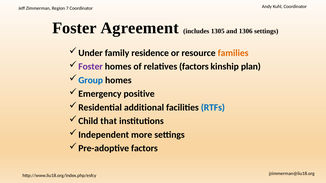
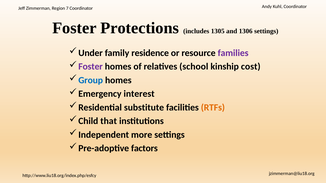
Agreement: Agreement -> Protections (140, 28)
families colour: orange -> purple (233, 53)
relatives factors: factors -> school (194, 67)
plan: plan -> cost (251, 67)
positive: positive -> interest (139, 94)
additional: additional -> substitute (144, 108)
RTFs colour: blue -> orange (213, 108)
